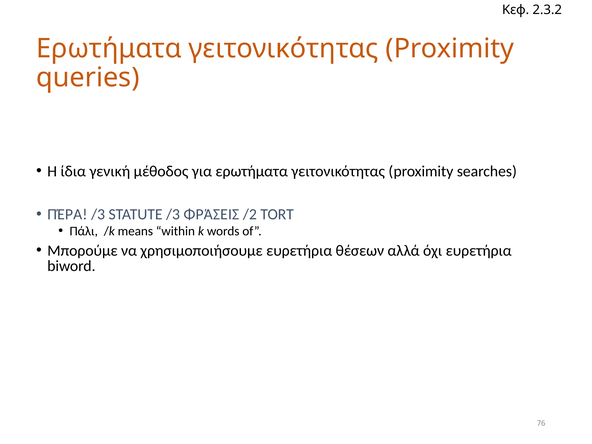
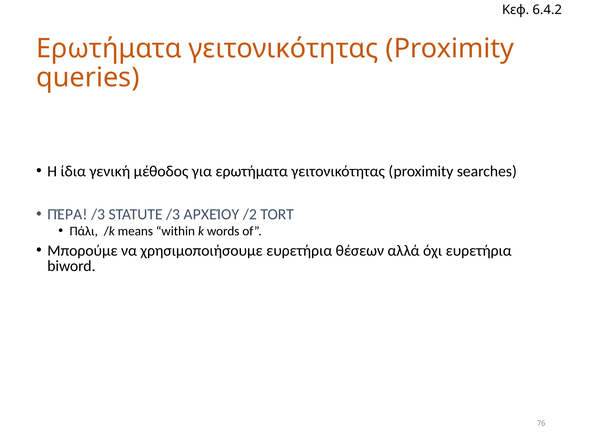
2.3.2: 2.3.2 -> 6.4.2 (547, 10)
ΦΡΆΣΕΙΣ: ΦΡΆΣΕΙΣ -> ΑΡΧΕΊΟΥ (211, 214)
